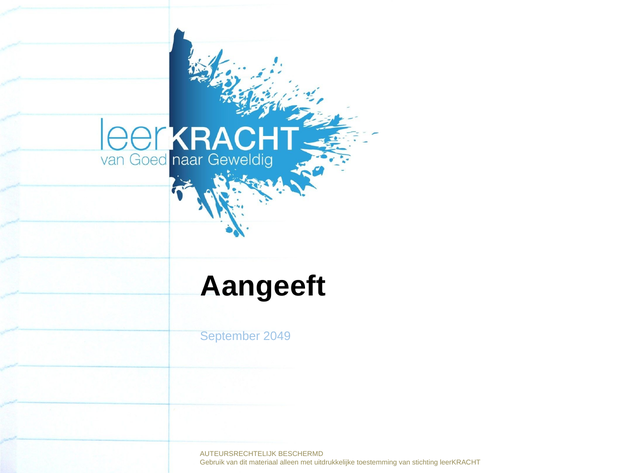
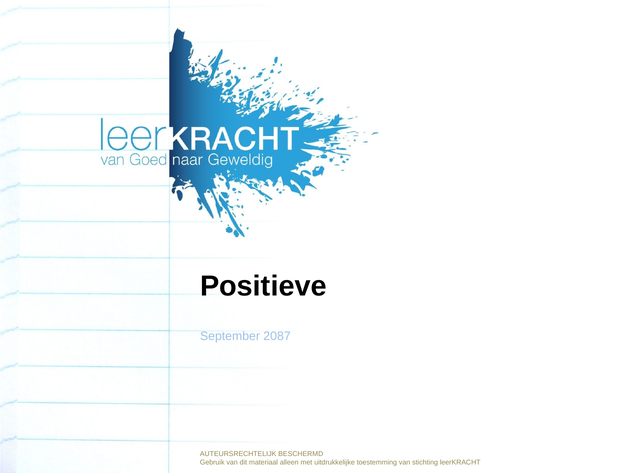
Aangeeft: Aangeeft -> Positieve (263, 286)
2049: 2049 -> 2087 (277, 336)
